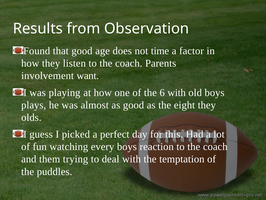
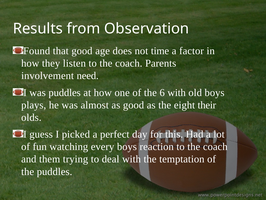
want: want -> need (88, 76)
was playing: playing -> puddles (65, 92)
eight they: they -> their (207, 105)
